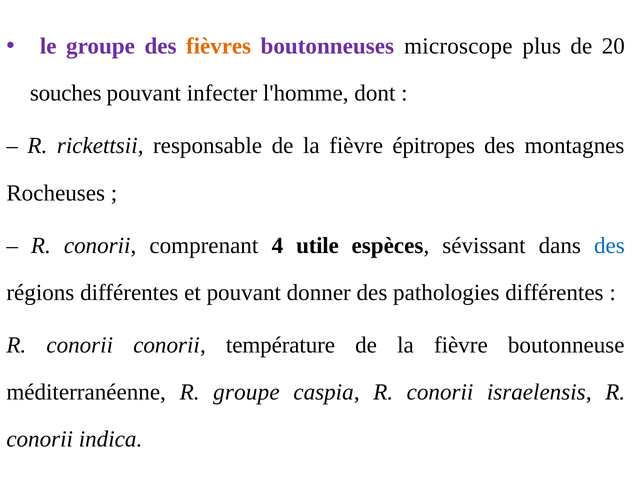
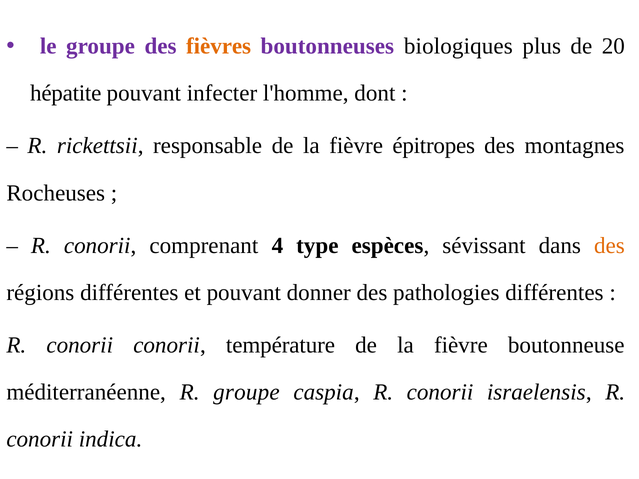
microscope: microscope -> biologiques (458, 46)
souches: souches -> hépatite (66, 93)
utile: utile -> type (317, 246)
des colour: blue -> orange (609, 246)
